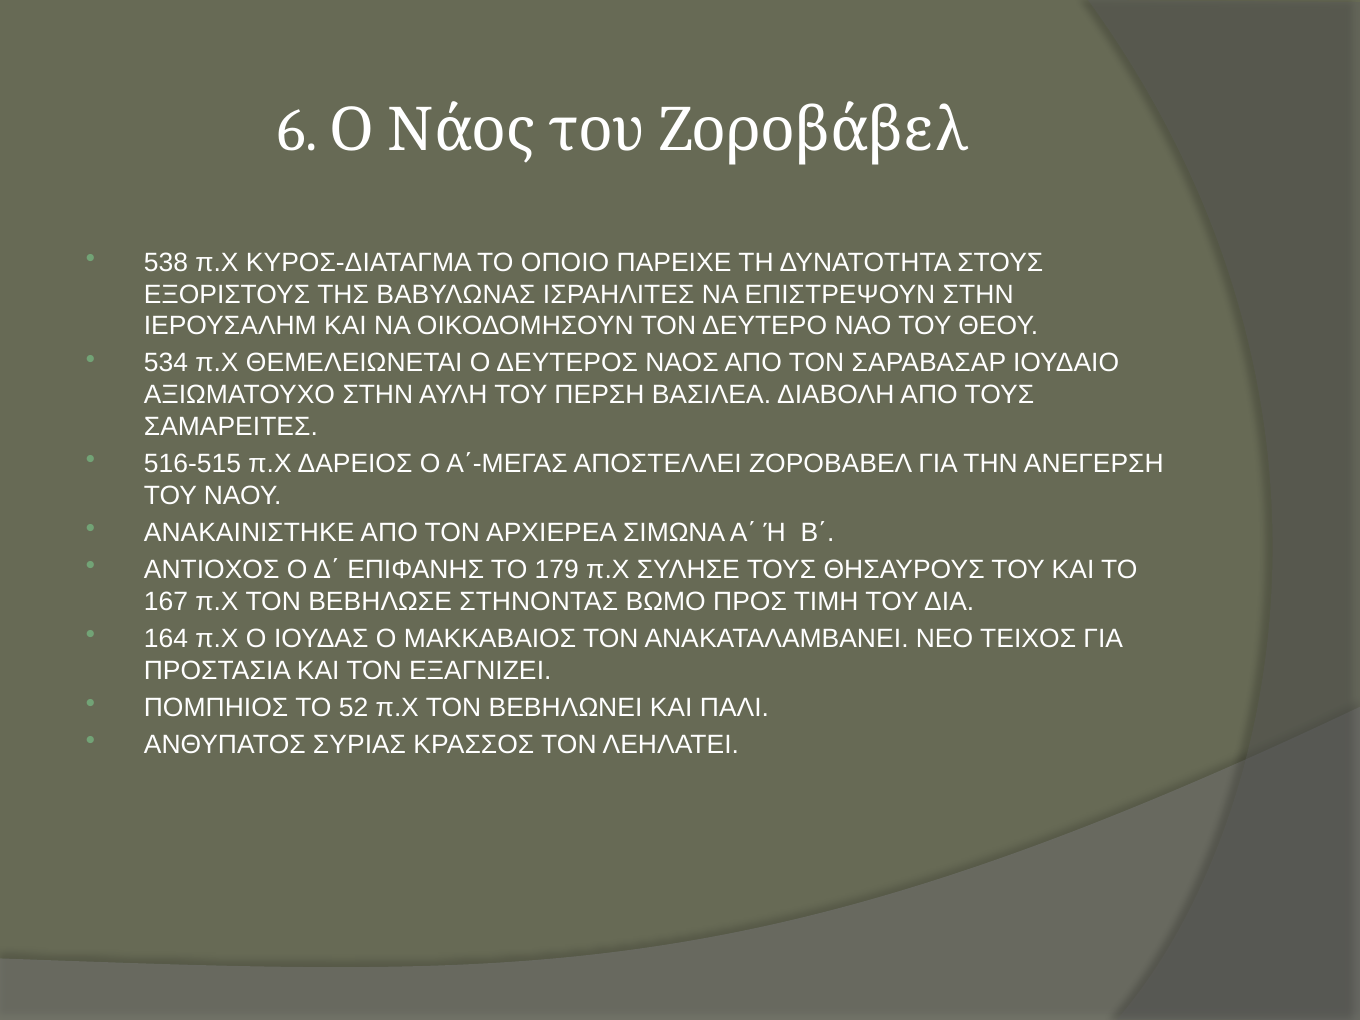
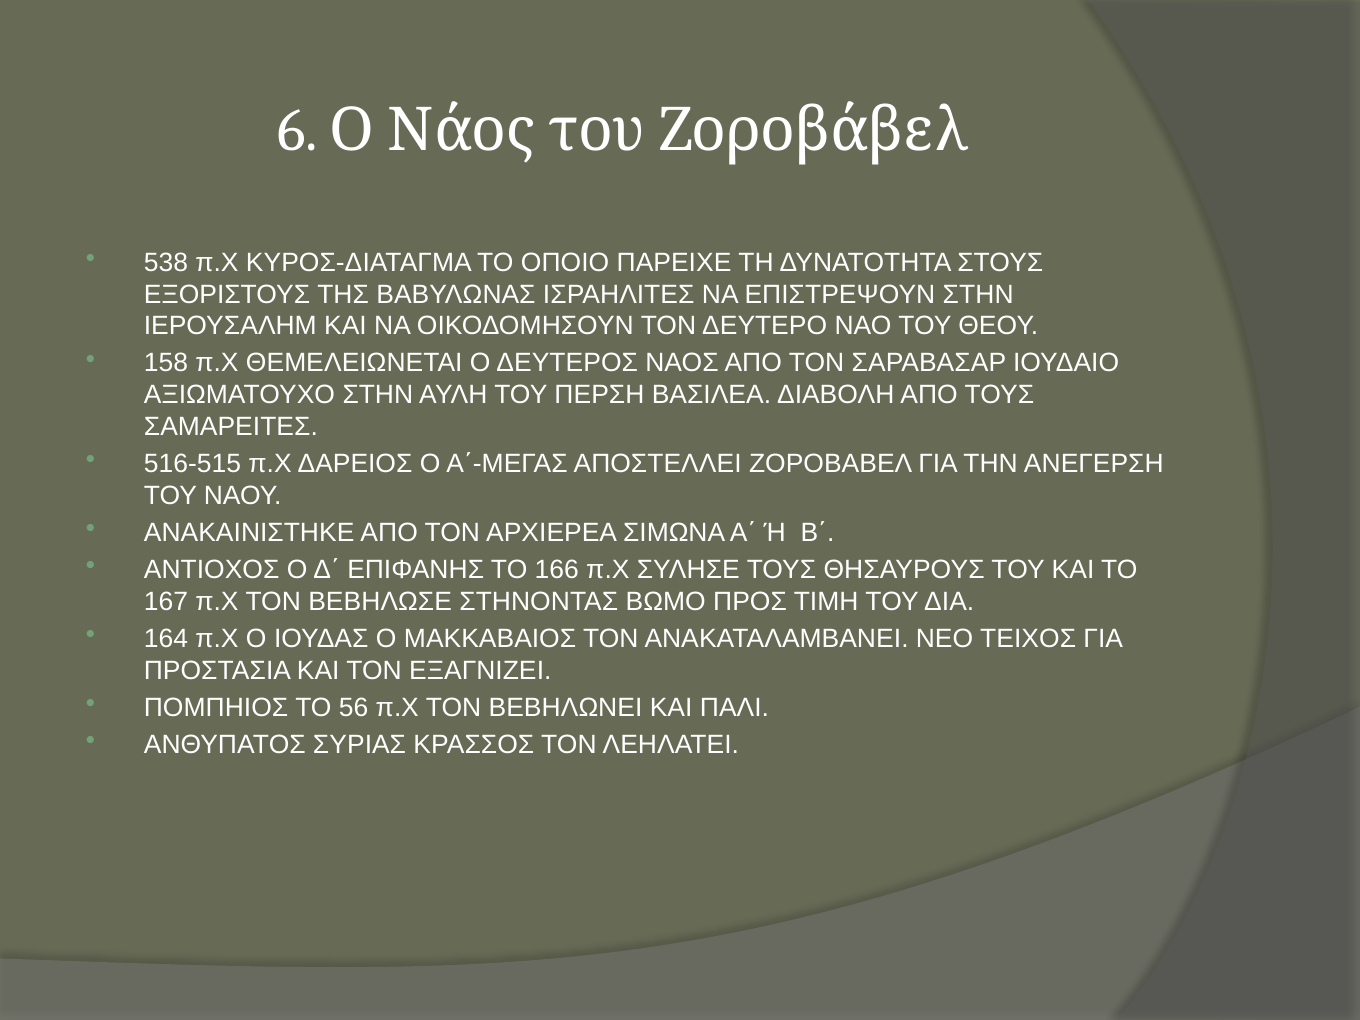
534: 534 -> 158 (166, 363)
179: 179 -> 166 (557, 570)
52: 52 -> 56 (354, 708)
